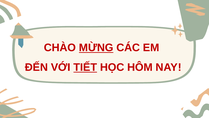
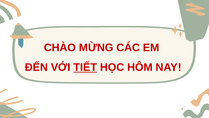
MỪNG underline: present -> none (96, 48)
